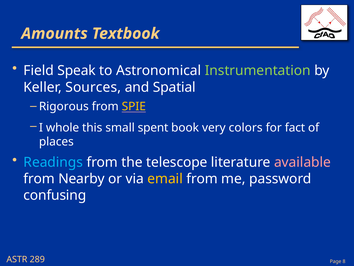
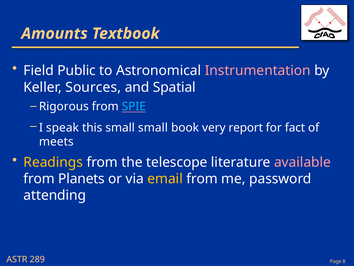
Speak: Speak -> Public (77, 71)
Instrumentation colour: light green -> pink (258, 71)
SPIE colour: yellow -> light blue (134, 106)
whole: whole -> speak (62, 127)
small spent: spent -> small (153, 127)
colors: colors -> report (246, 127)
places: places -> meets (56, 142)
Readings colour: light blue -> yellow (53, 162)
Nearby: Nearby -> Planets (81, 178)
confusing: confusing -> attending (55, 195)
